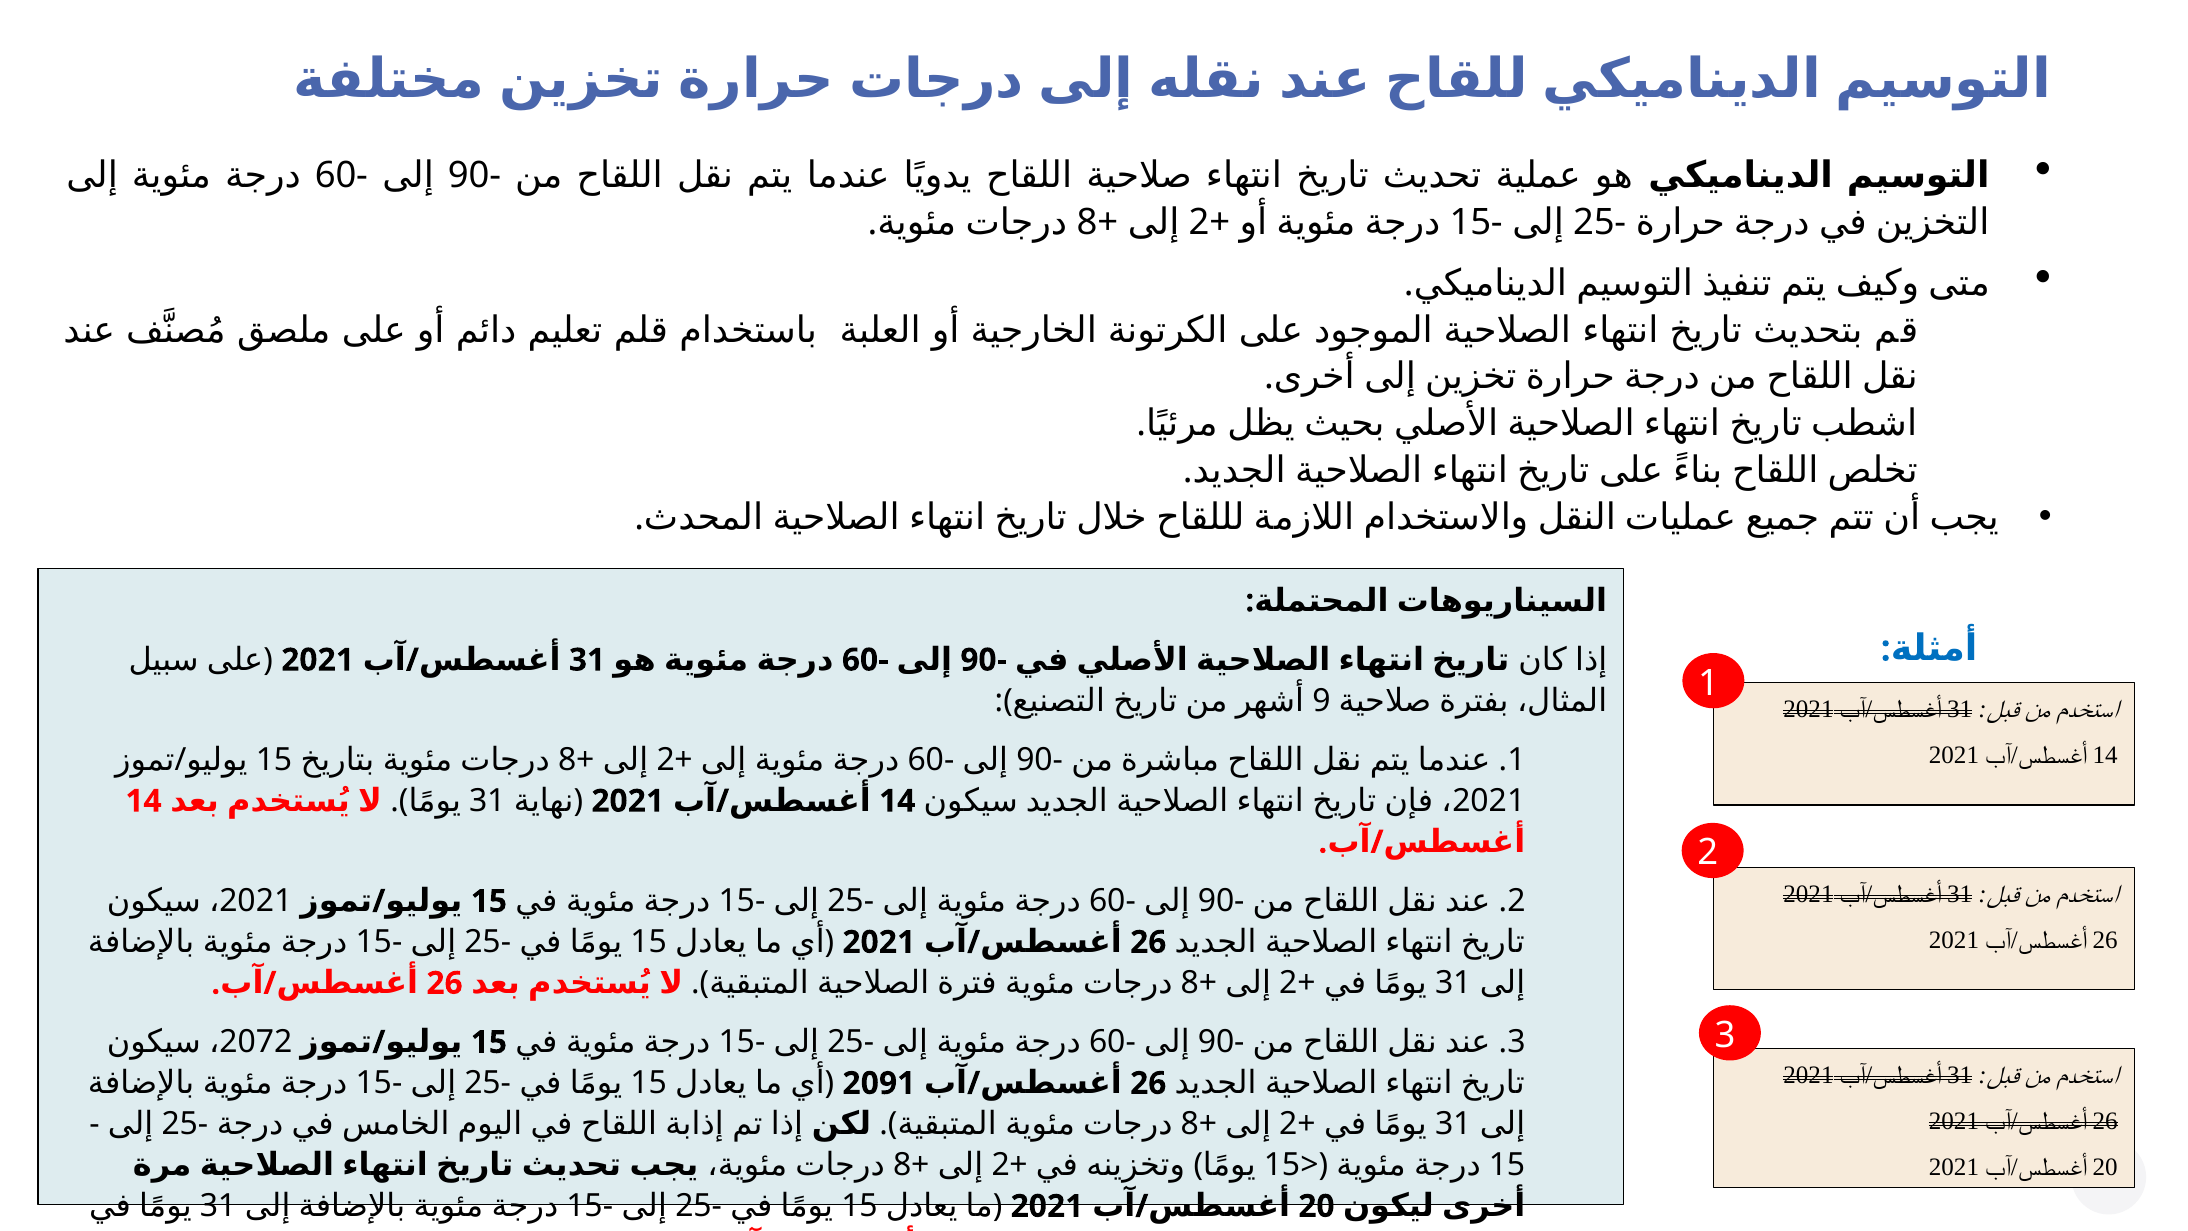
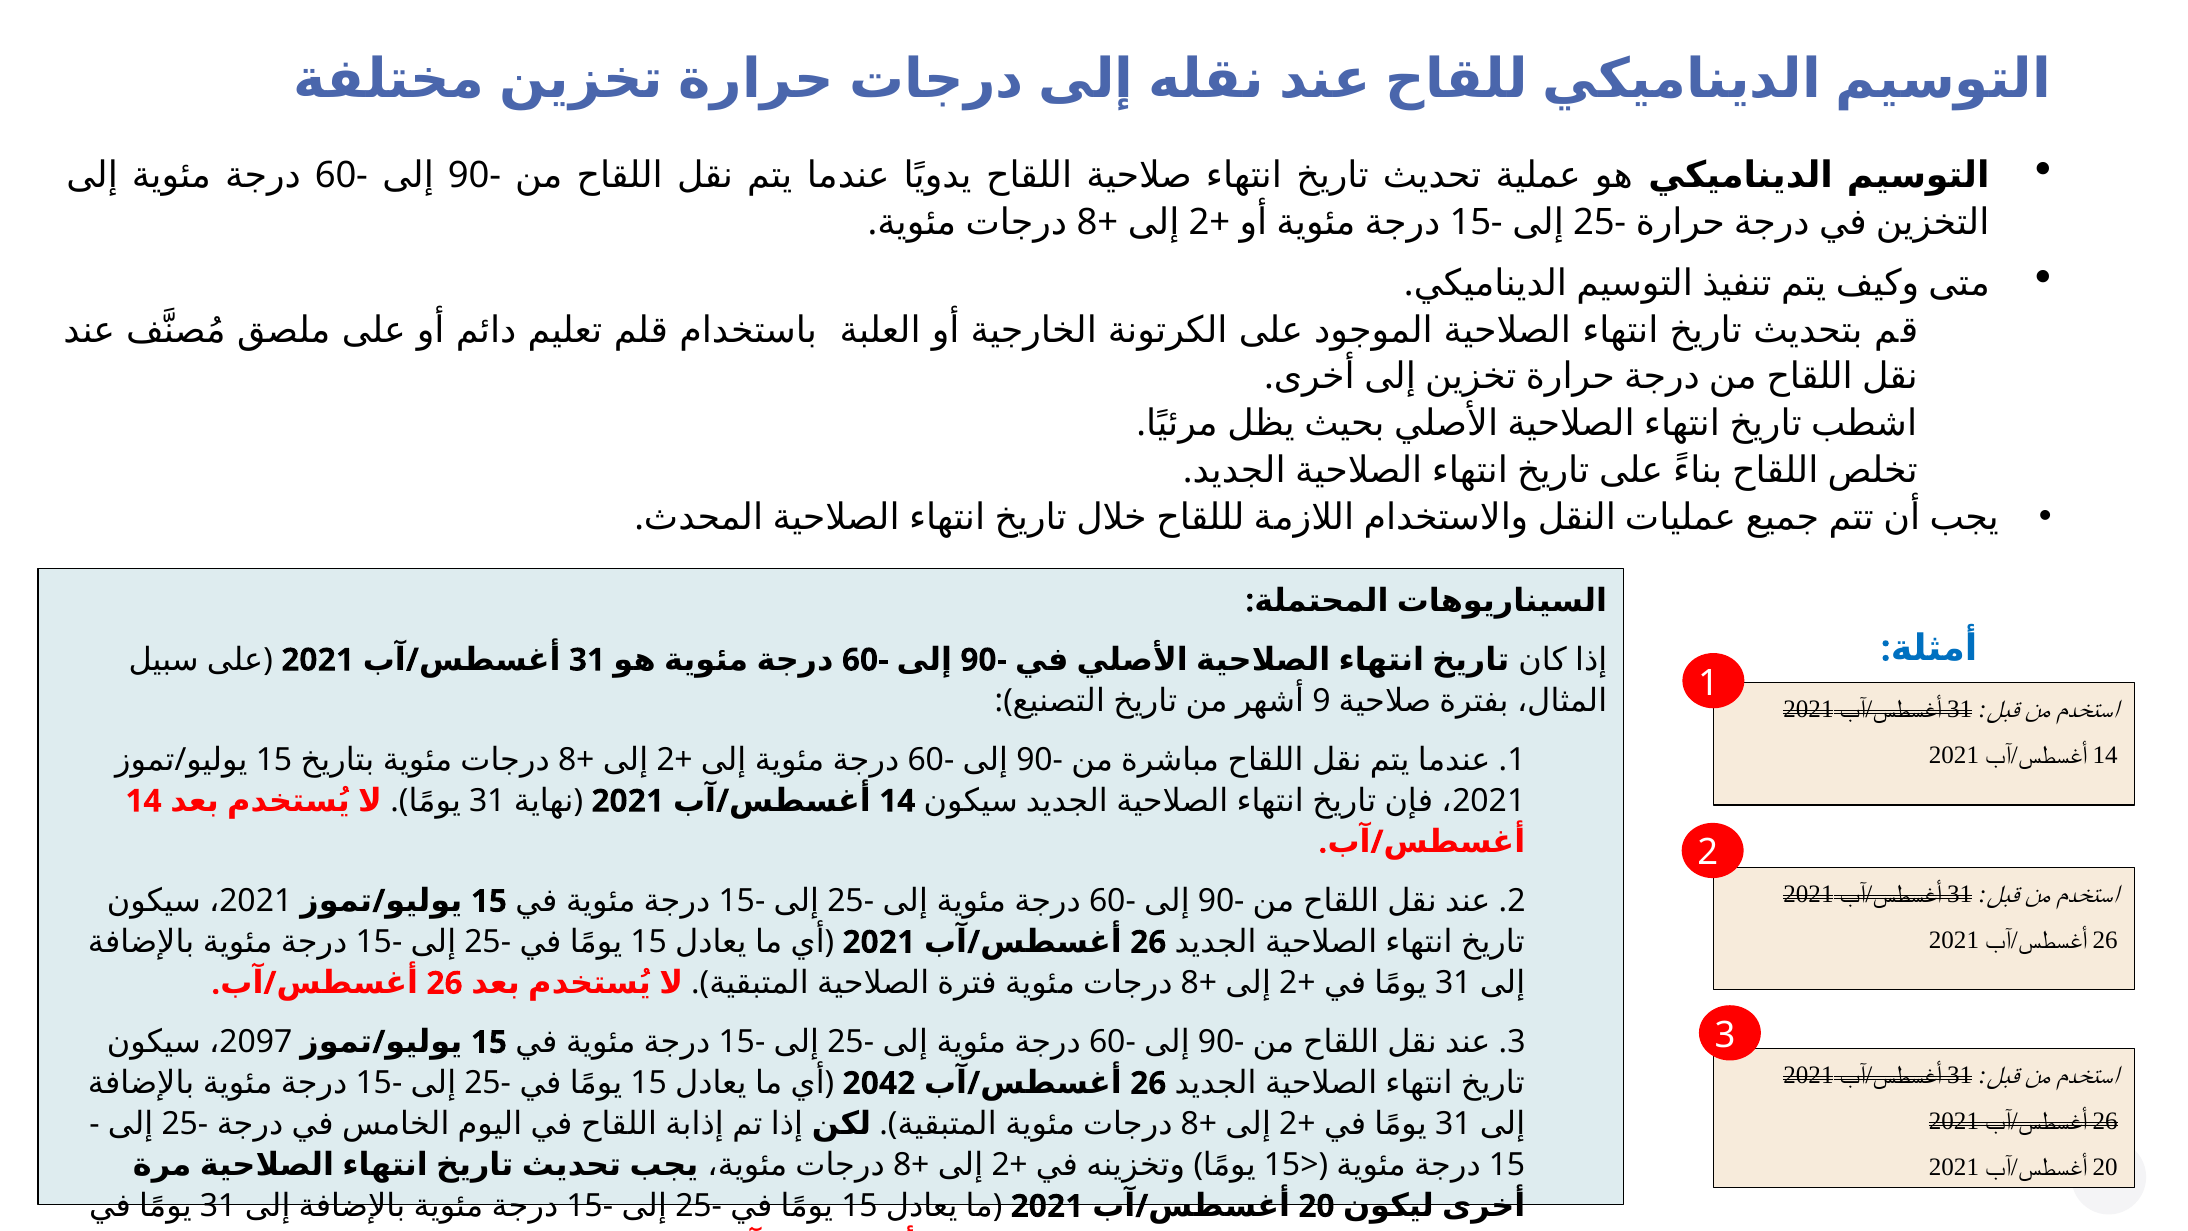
2072: 2072 -> 2097 (256, 1042)
2091: 2091 -> 2042 (879, 1083)
